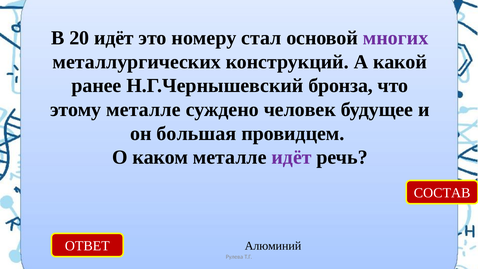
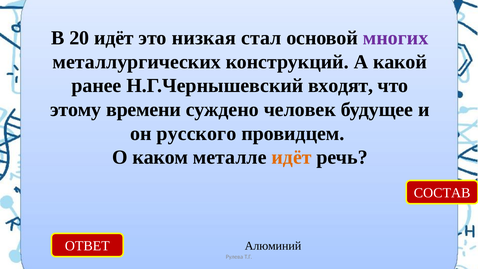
номеру: номеру -> низкая (204, 38)
бронза: бронза -> входят (341, 86)
этому металле: металле -> времени (144, 110)
большая: большая -> русского (196, 133)
идёт colour: purple -> orange (292, 157)
